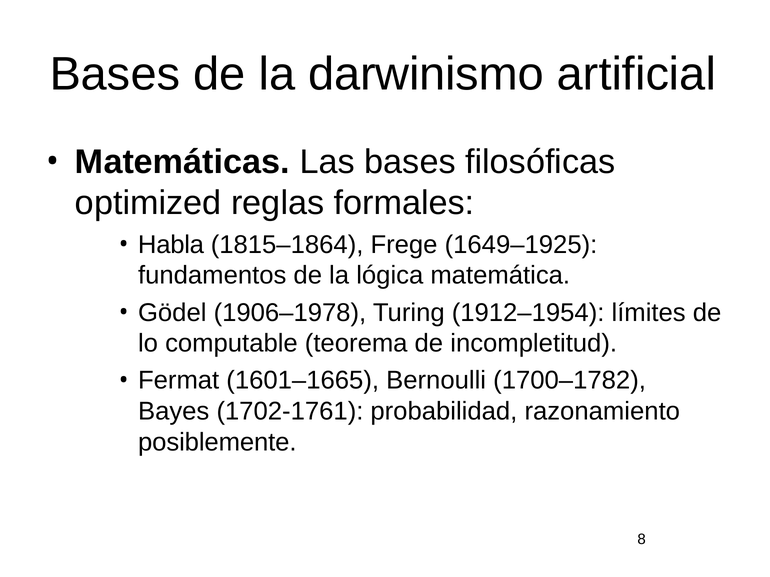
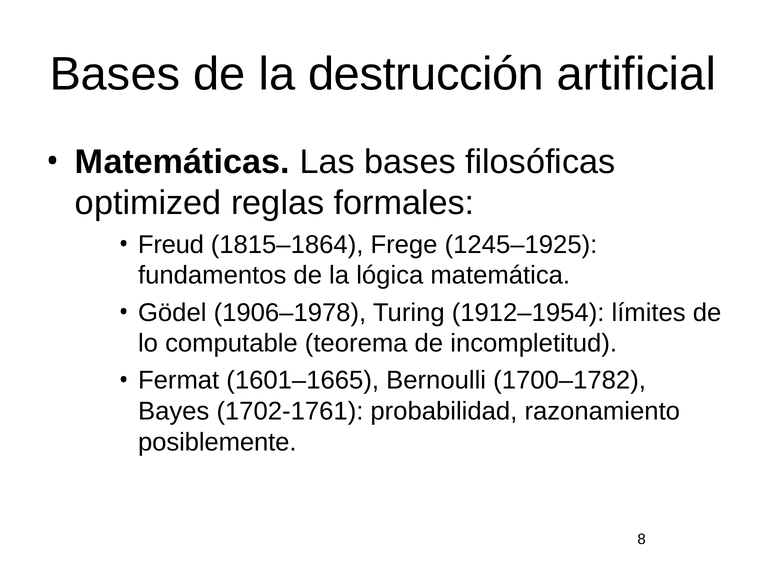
darwinismo: darwinismo -> destrucción (426, 74)
Habla: Habla -> Freud (171, 245)
1649–1925: 1649–1925 -> 1245–1925 (521, 245)
